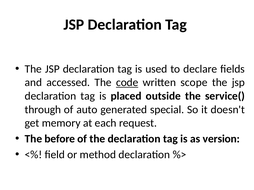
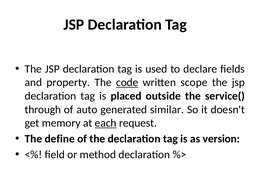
accessed: accessed -> property (68, 83)
special: special -> similar (167, 110)
each underline: none -> present (106, 123)
before: before -> define (60, 139)
